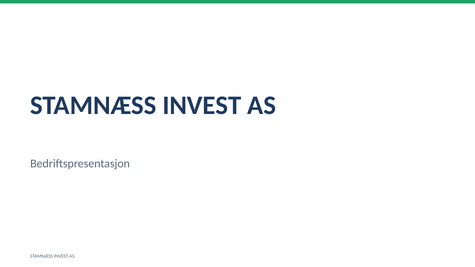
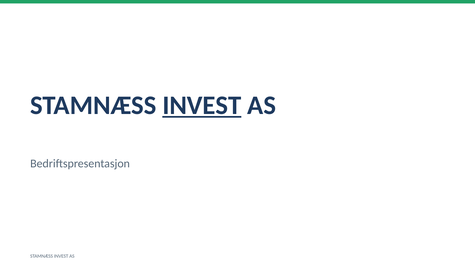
INVEST underline: none -> present (202, 105)
